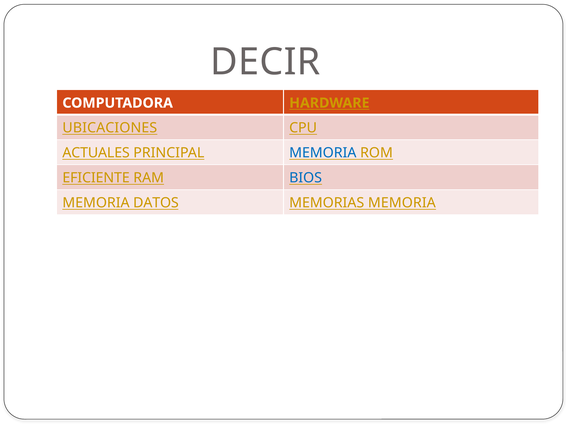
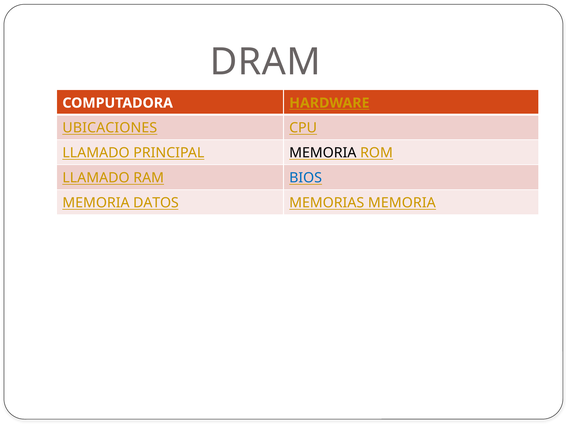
DECIR: DECIR -> DRAM (265, 62)
ACTUALES: ACTUALES -> LLAMADO (96, 153)
MEMORIA colour: blue -> black (323, 153)
EFICIENTE: EFICIENTE -> LLAMADO (96, 178)
